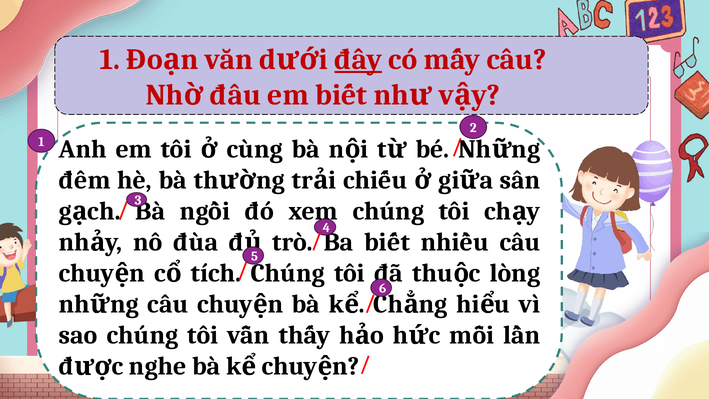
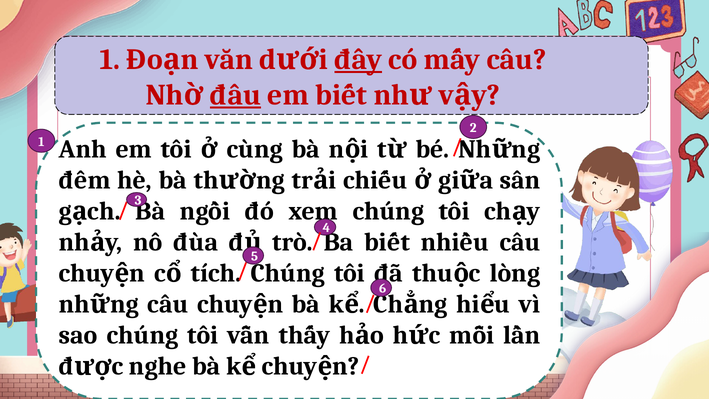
đâu underline: none -> present (235, 95)
